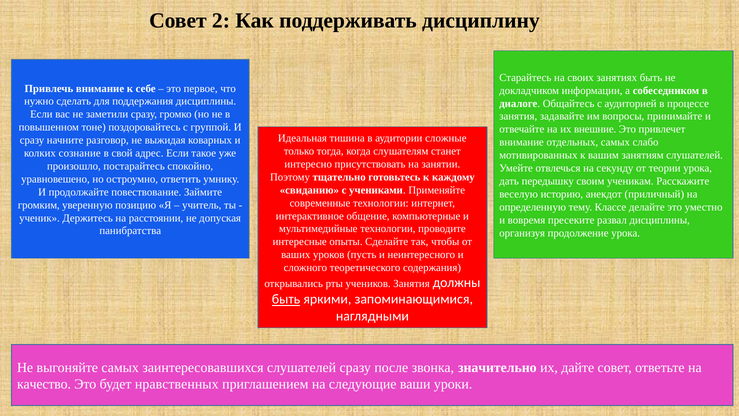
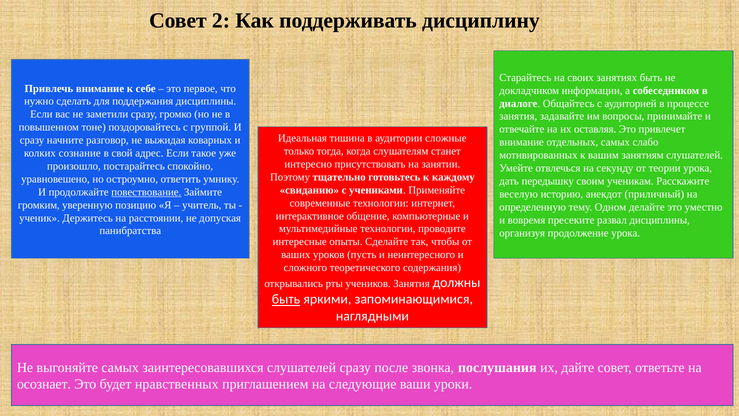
внешние: внешние -> оставляя (595, 129)
повествование underline: none -> present (146, 192)
Классе: Классе -> Одном (610, 207)
значительно: значительно -> послушания (497, 367)
качество: качество -> осознает (44, 384)
